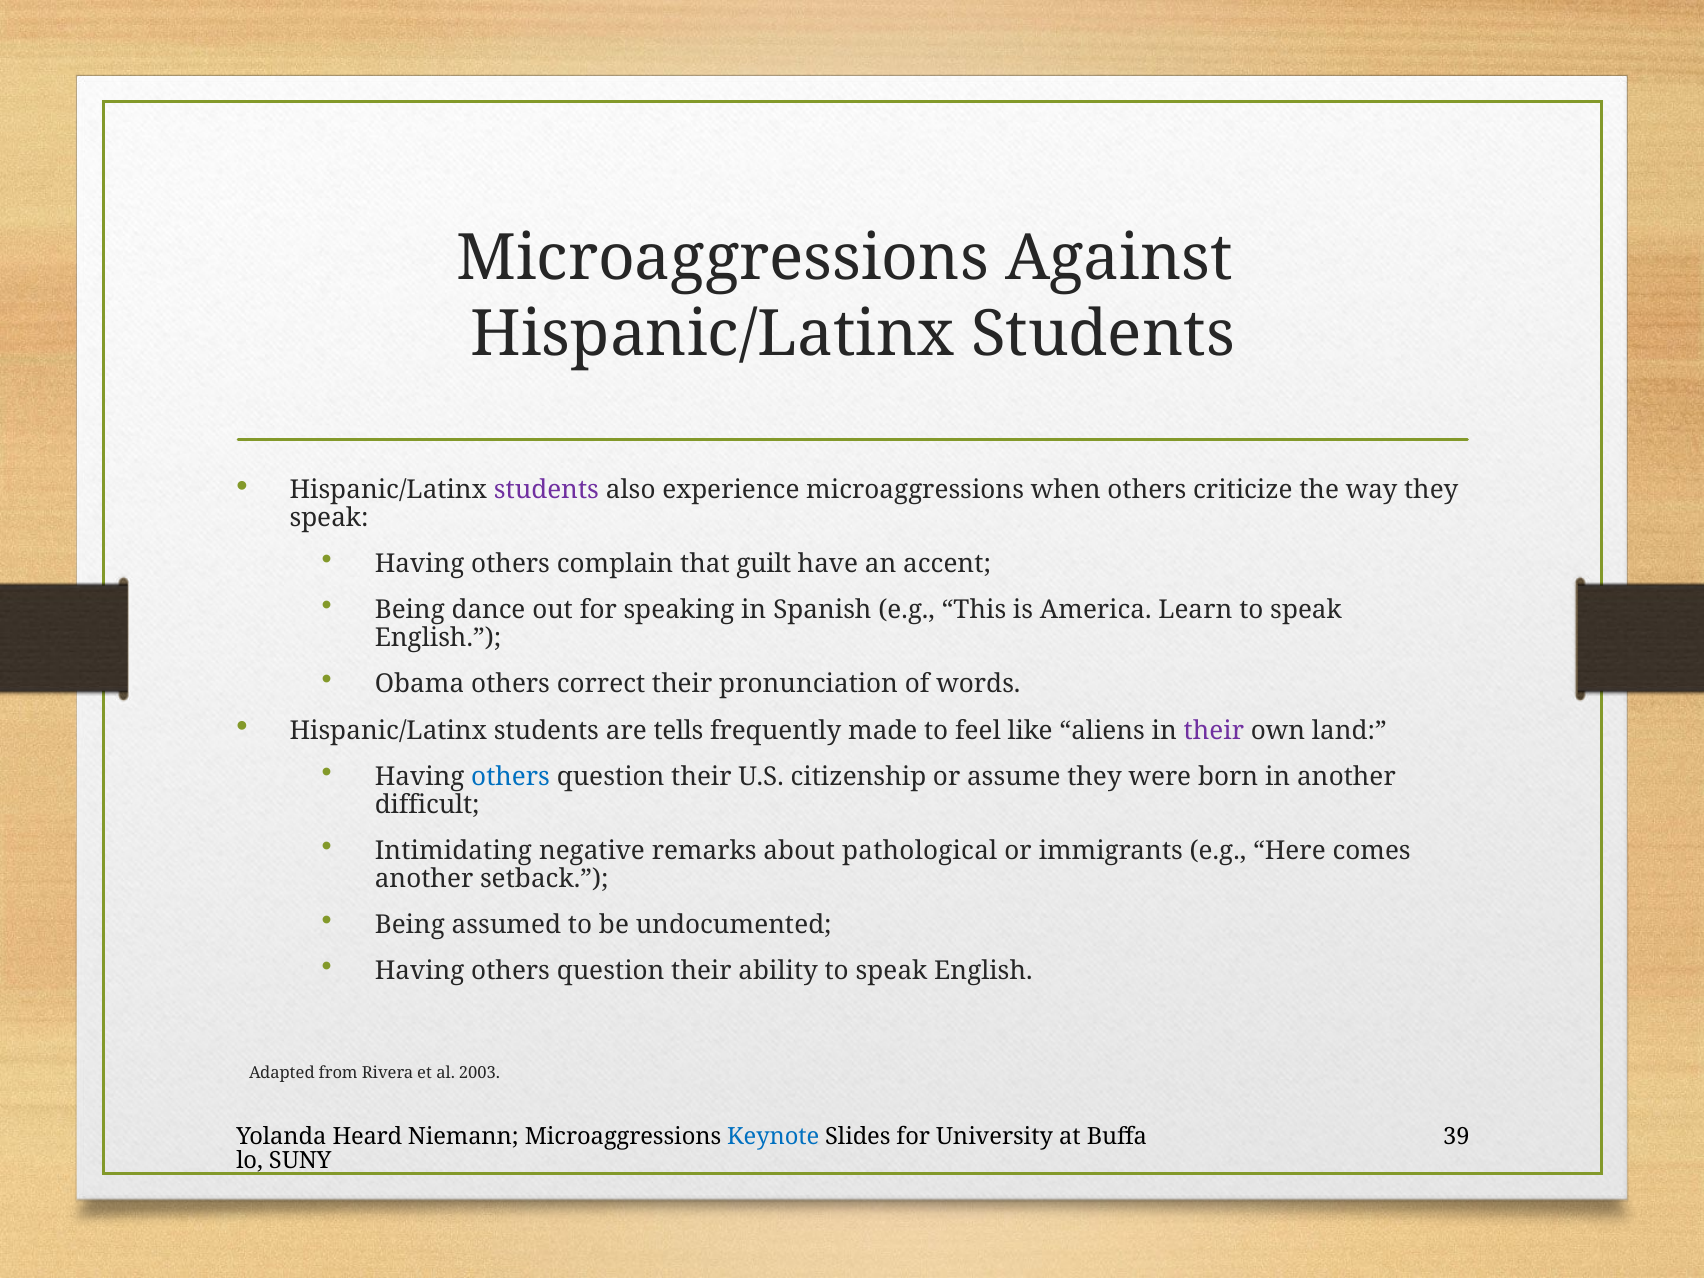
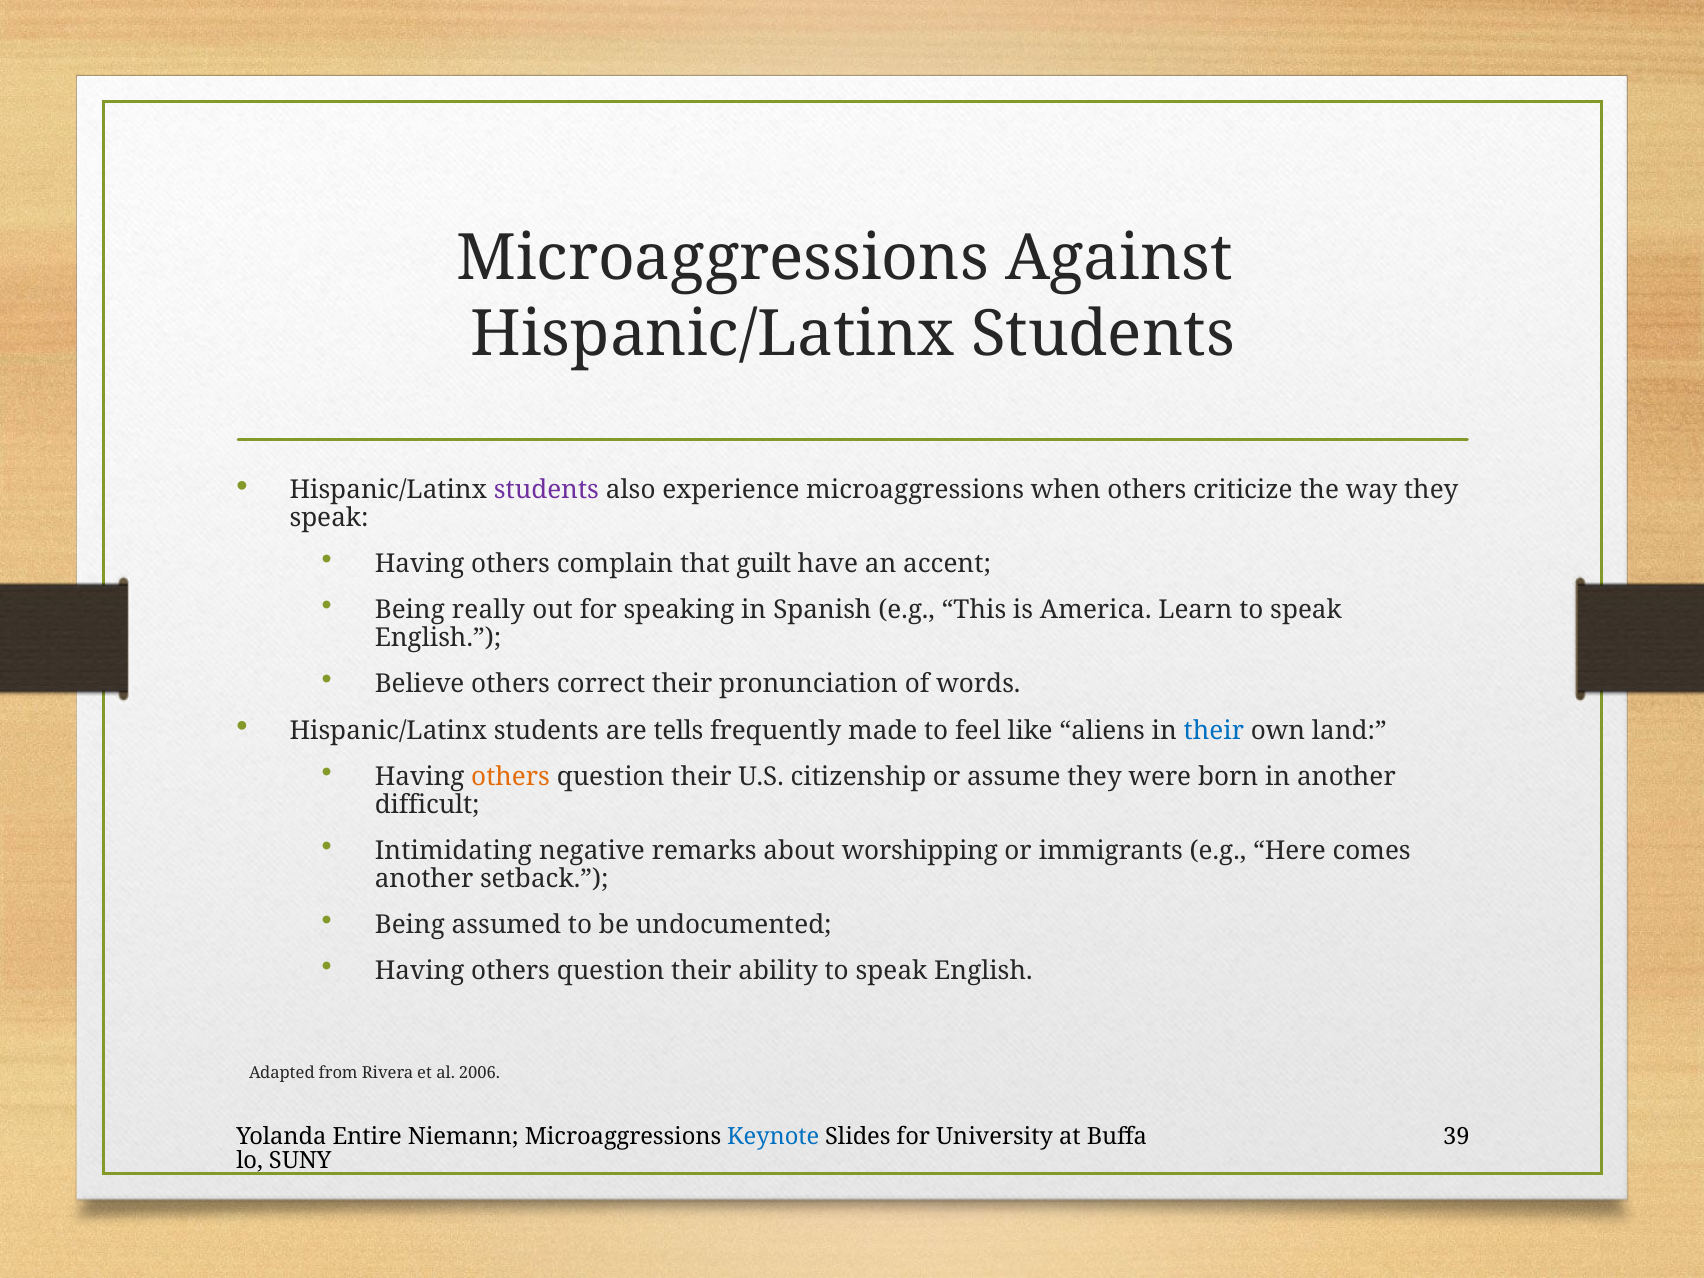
dance: dance -> really (488, 610)
Obama: Obama -> Believe (420, 684)
their colour: purple -> blue (1214, 731)
others colour: blue -> orange (511, 777)
pathological: pathological -> worshipping (920, 851)
2003: 2003 -> 2006 (479, 1073)
Heard: Heard -> Entire (367, 1137)
